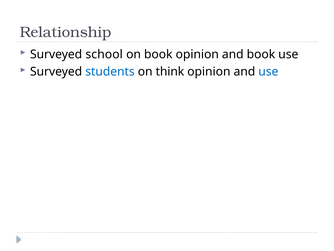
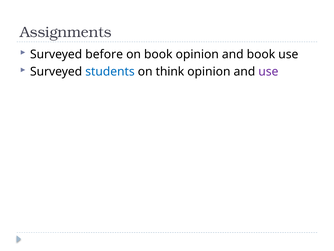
Relationship: Relationship -> Assignments (66, 32)
school: school -> before (104, 54)
use colour: blue -> purple (268, 72)
